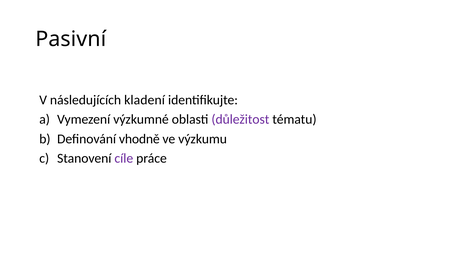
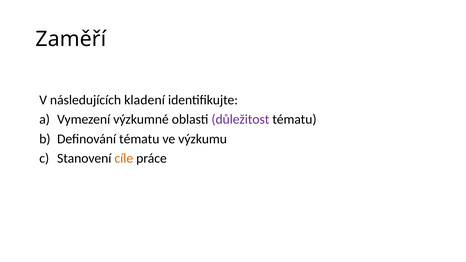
Pasivní: Pasivní -> Zaměří (71, 39)
Definování vhodně: vhodně -> tématu (139, 139)
cíle colour: purple -> orange (124, 159)
